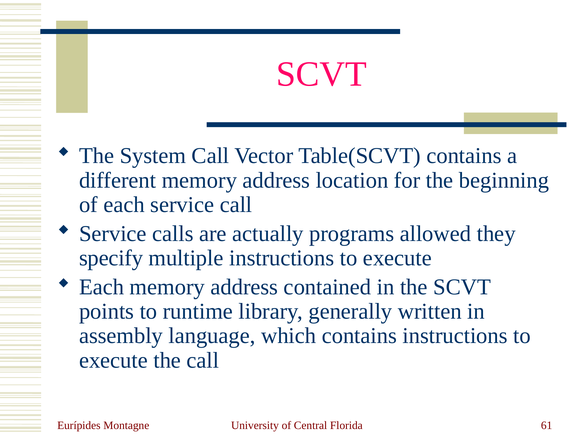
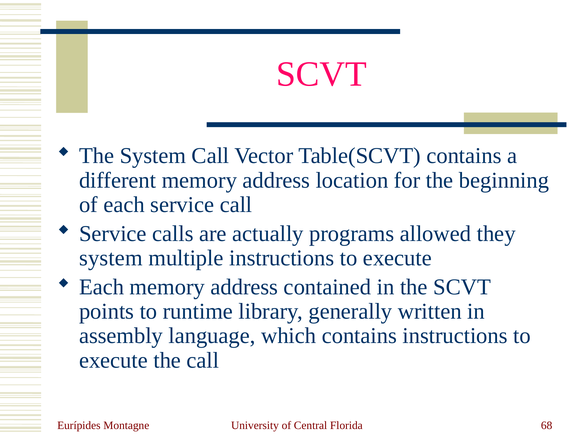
specify: specify -> system (111, 258)
61: 61 -> 68 (547, 425)
